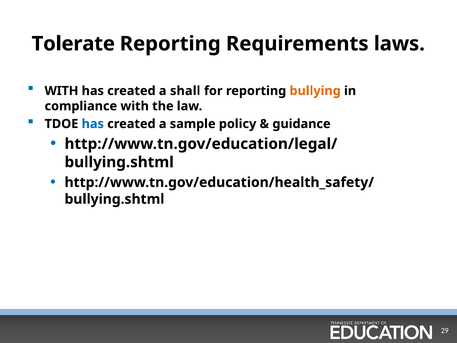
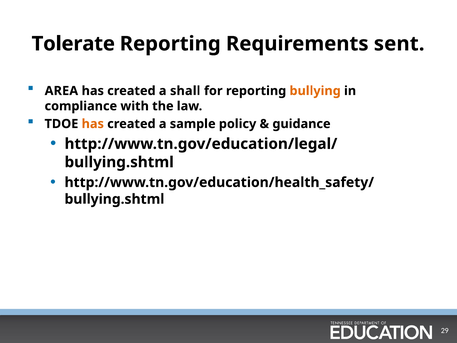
laws: laws -> sent (399, 44)
WITH: WITH -> AREA (61, 91)
has colour: blue -> orange (93, 124)
